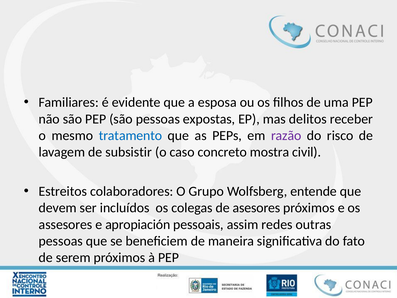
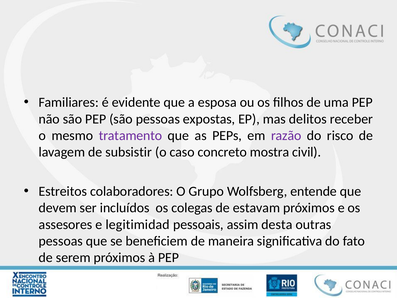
tratamento colour: blue -> purple (130, 135)
asesores: asesores -> estavam (256, 208)
apropiación: apropiación -> legitimidad (138, 224)
redes: redes -> desta (277, 224)
